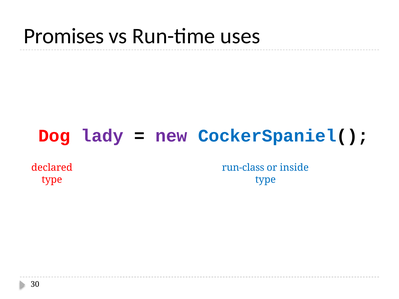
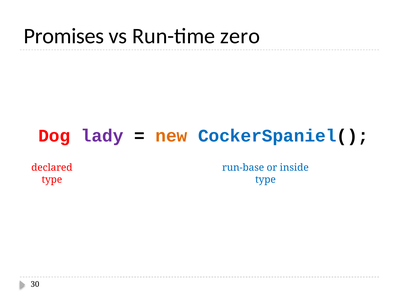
uses: uses -> zero (240, 36)
new colour: purple -> orange (171, 136)
run-class: run-class -> run-base (243, 168)
